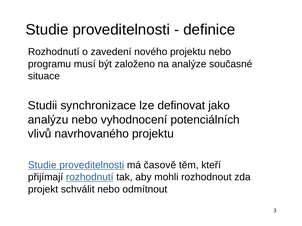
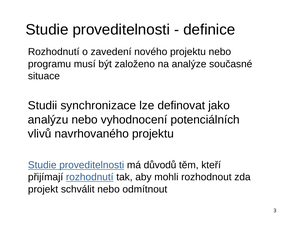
časově: časově -> důvodů (160, 165)
